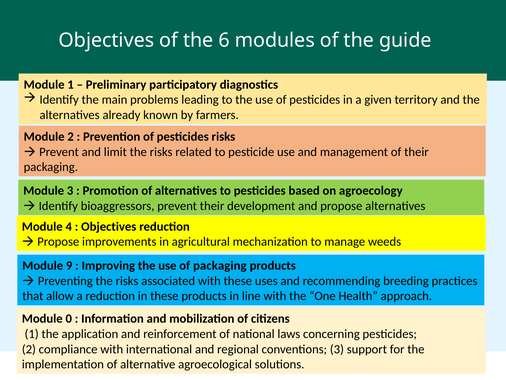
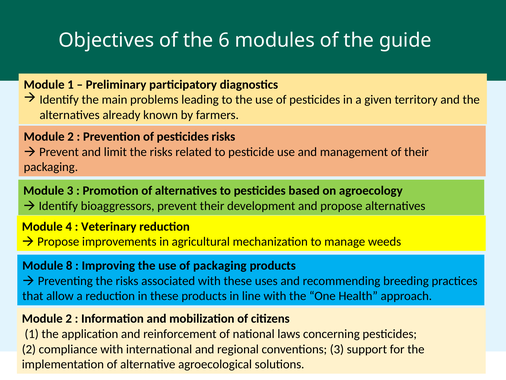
Objectives: Objectives -> Veterinary (109, 226)
9: 9 -> 8 (69, 265)
0: 0 -> 2 (69, 318)
